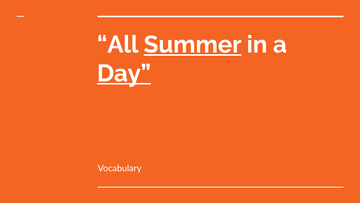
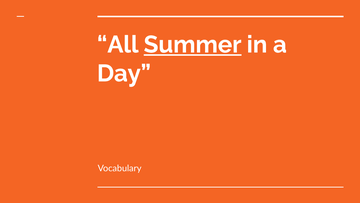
Day underline: present -> none (124, 73)
